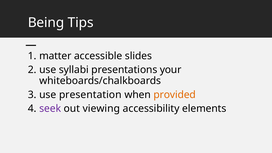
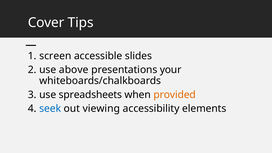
Being: Being -> Cover (46, 23)
matter: matter -> screen (55, 56)
syllabi: syllabi -> above (74, 70)
presentation: presentation -> spreadsheets (90, 95)
seek colour: purple -> blue (50, 109)
